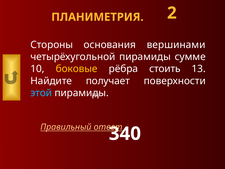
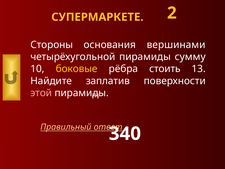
ПЛАНИМЕТРИЯ: ПЛАНИМЕТРИЯ -> СУПЕРМАРКЕТЕ (97, 17)
сумме: сумме -> сумму (190, 57)
получает: получает -> заплатив (108, 81)
этой colour: light blue -> pink (41, 93)
